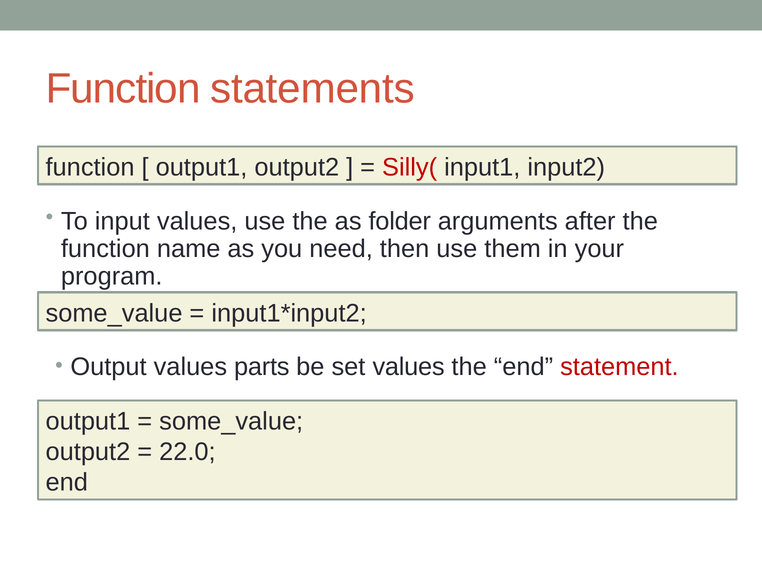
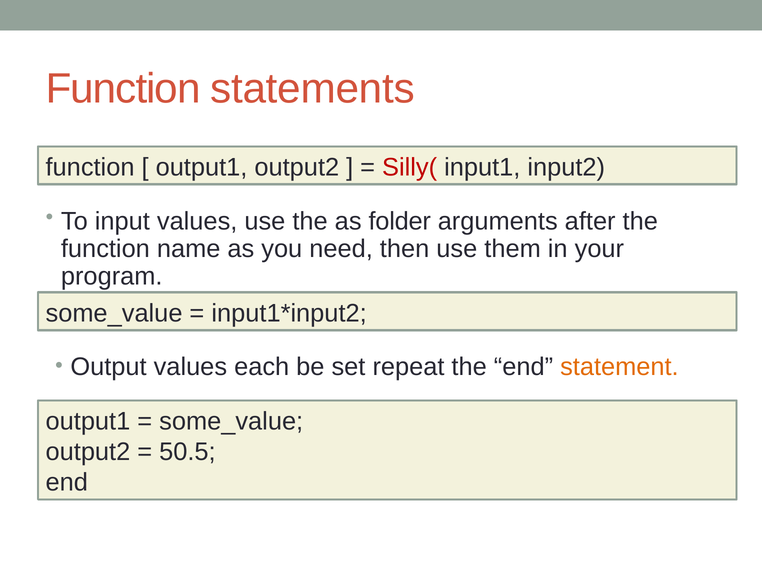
parts: parts -> each (262, 366)
set values: values -> repeat (408, 366)
statement colour: red -> orange (619, 366)
22.0: 22.0 -> 50.5 (187, 451)
